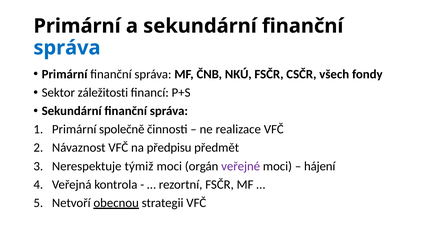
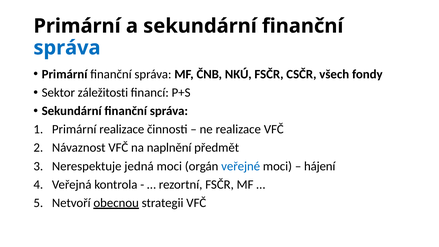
Primární společně: společně -> realizace (122, 129)
předpisu: předpisu -> naplnění (169, 148)
týmiž: týmiž -> jedná (139, 166)
veřejné colour: purple -> blue (241, 166)
